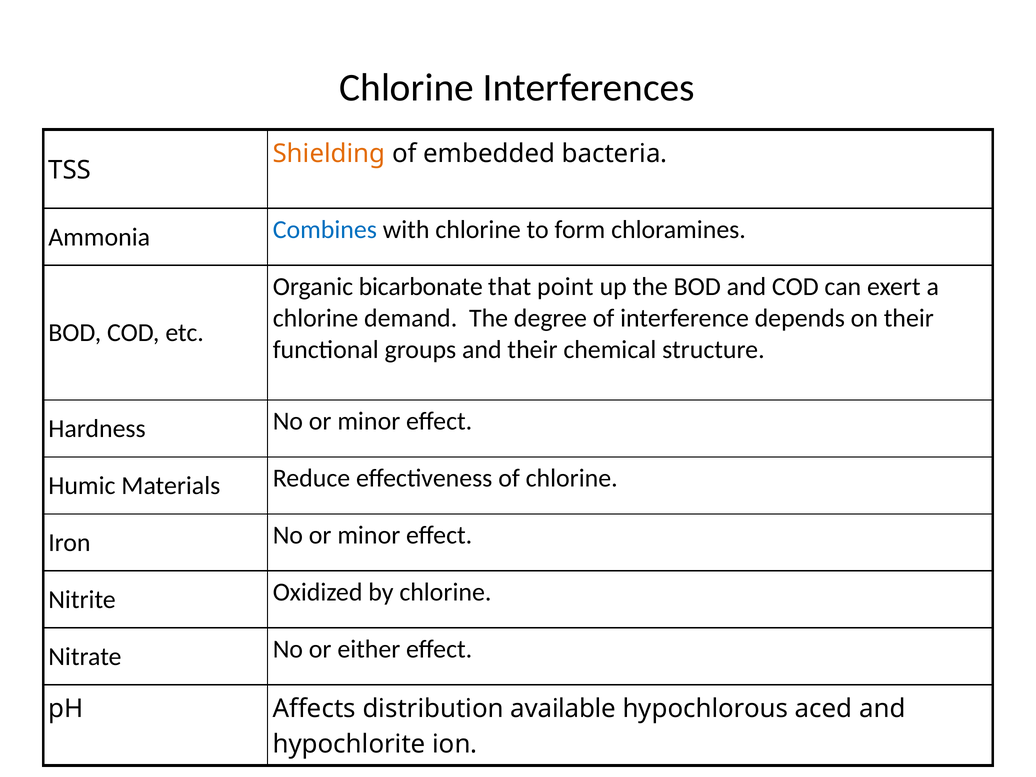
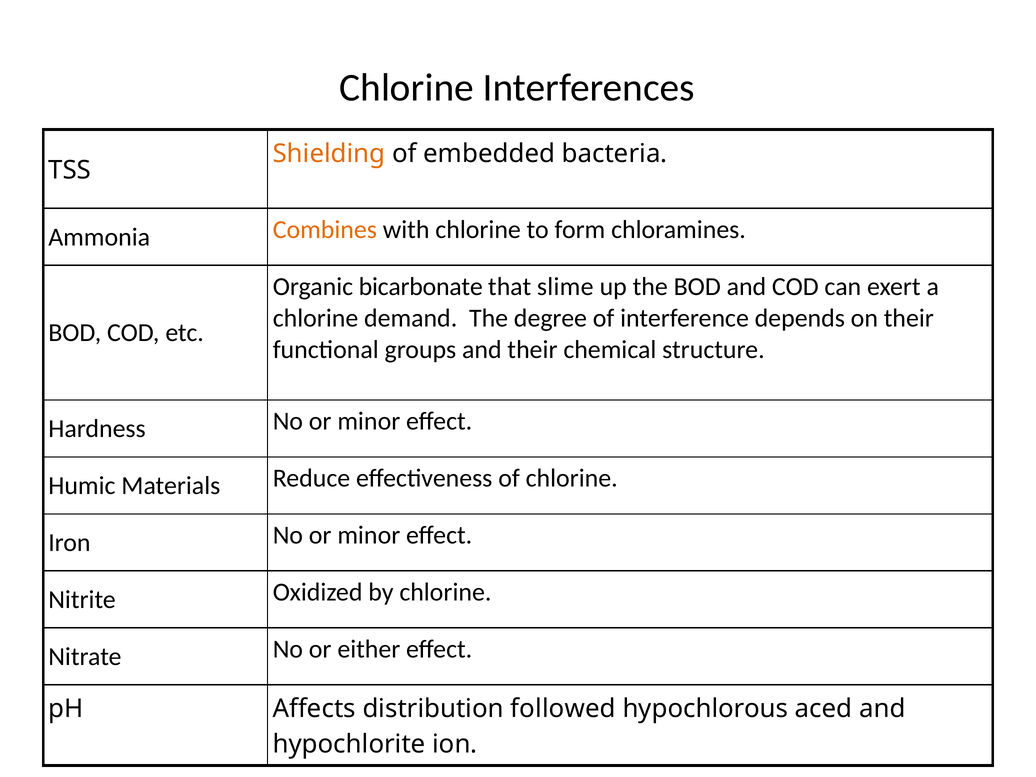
Combines colour: blue -> orange (325, 230)
point: point -> slime (565, 287)
available: available -> followed (563, 709)
